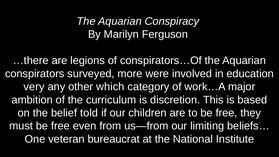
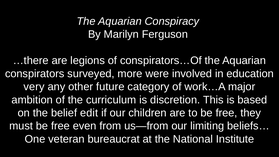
which: which -> future (110, 87)
told: told -> edit (89, 113)
